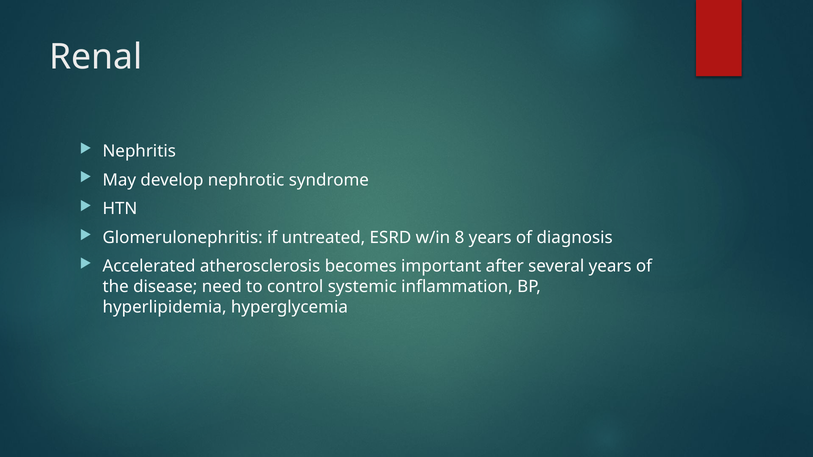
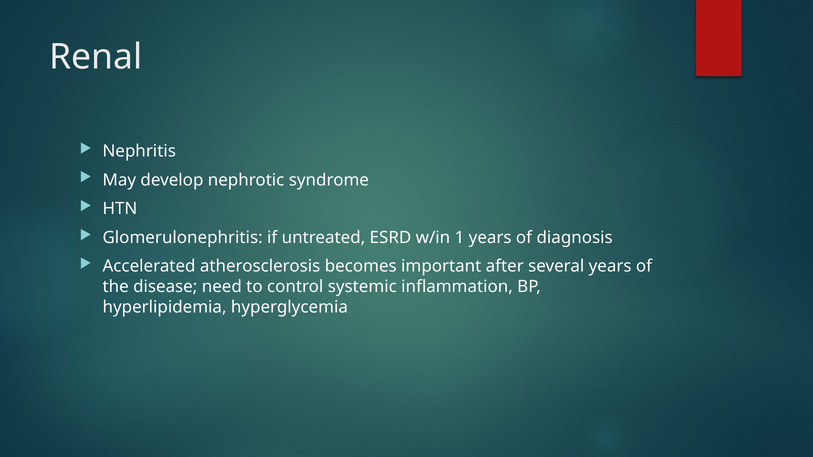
8: 8 -> 1 (459, 238)
